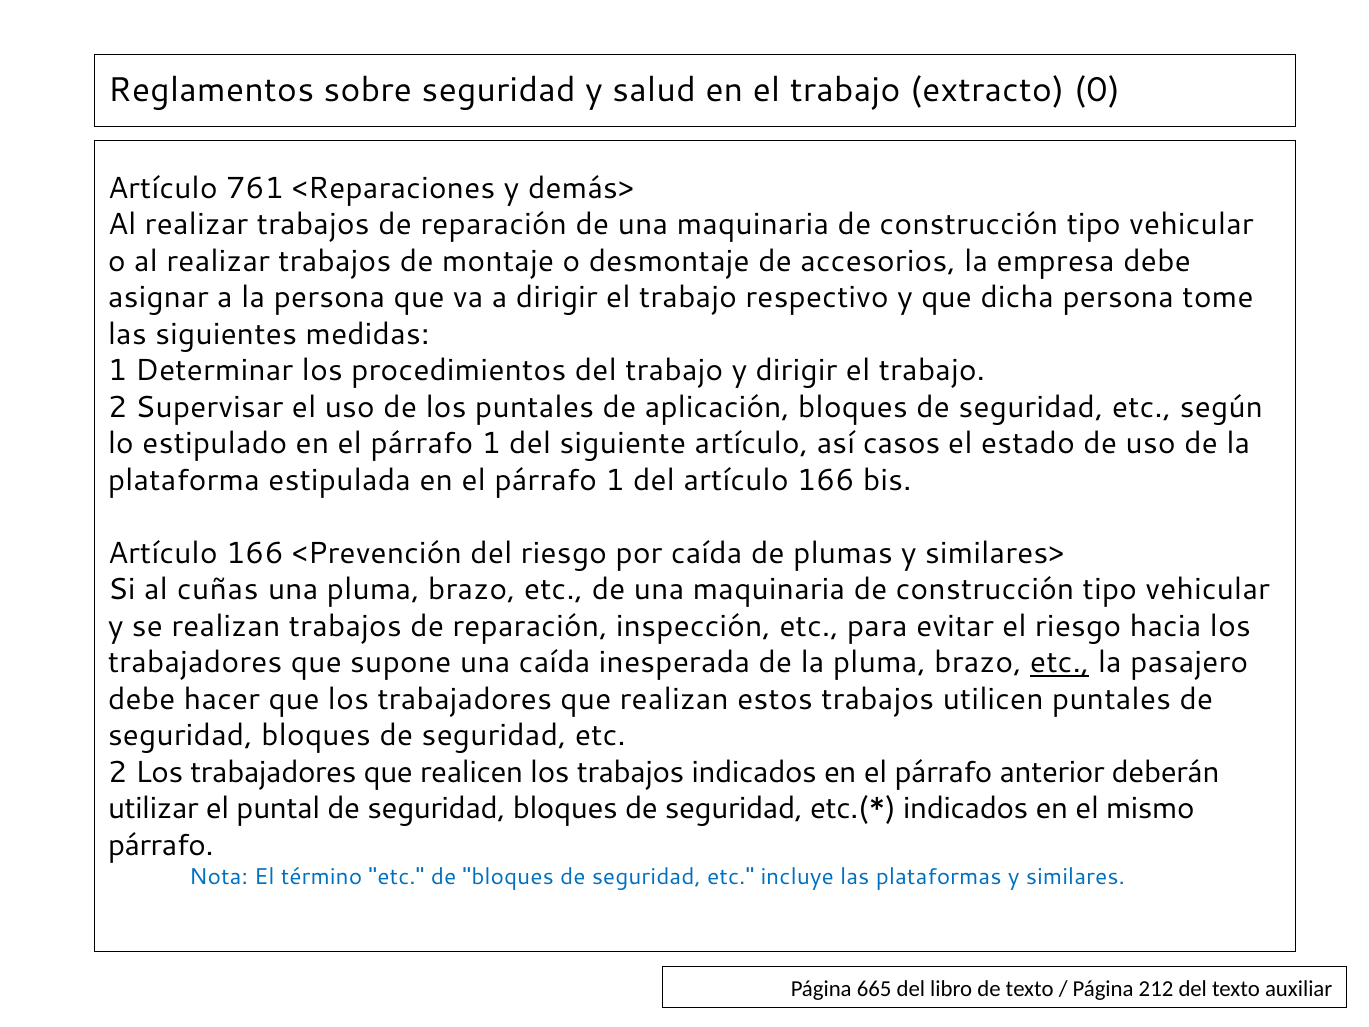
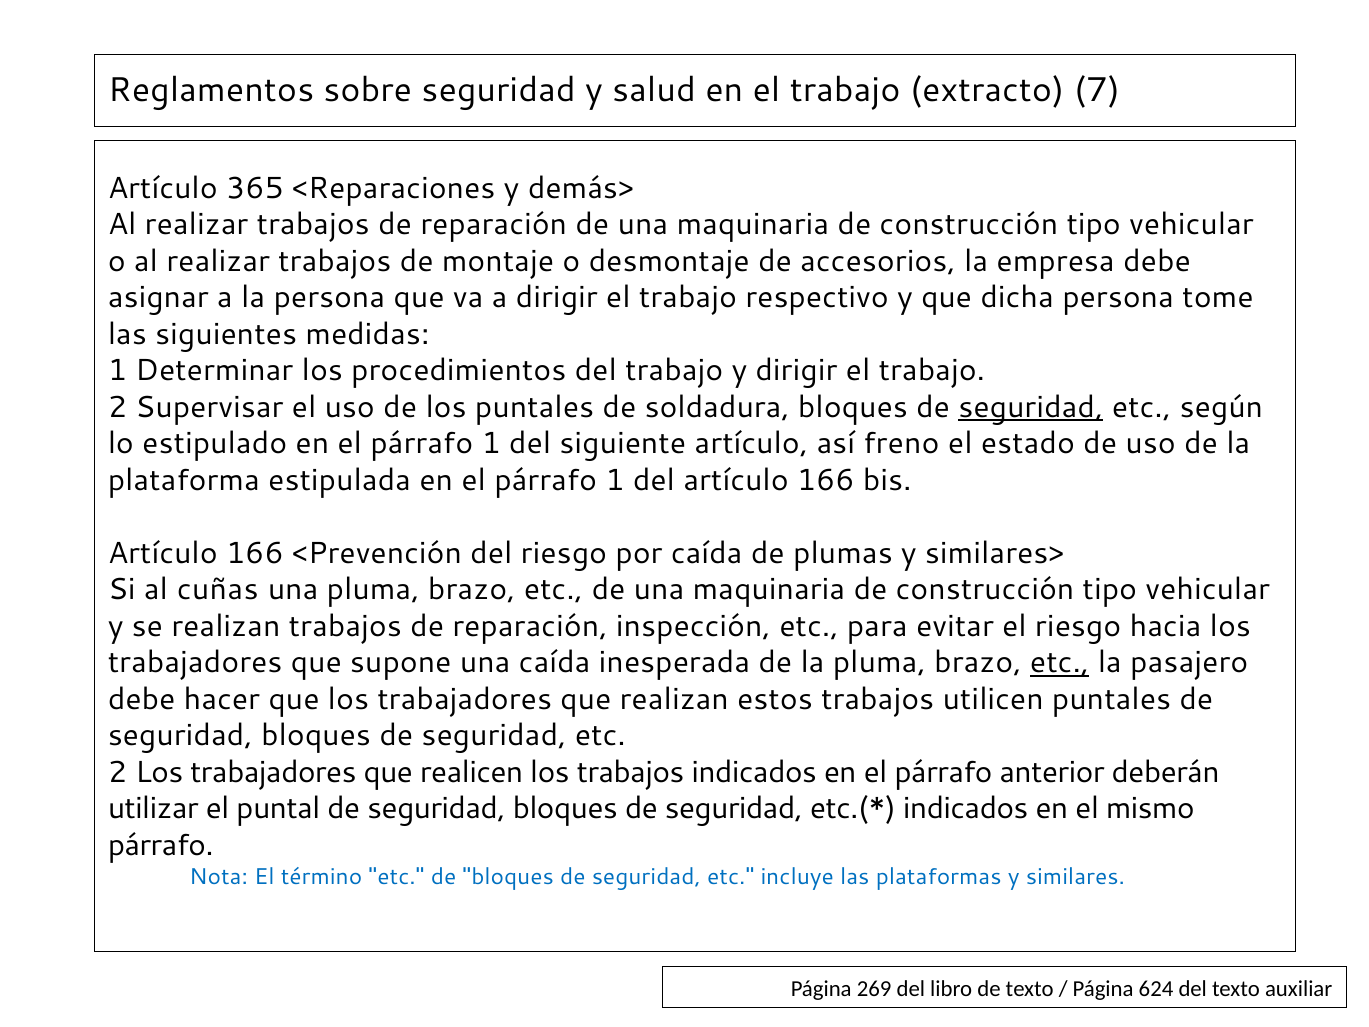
0: 0 -> 7 (1097, 91)
761: 761 -> 365 (255, 188)
aplicación: aplicación -> soldadura (717, 407)
seguridad underline: none -> present (1031, 407)
casos: casos -> freno (902, 444)
665: 665 -> 269 (874, 989)
212: 212 -> 624 (1156, 989)
